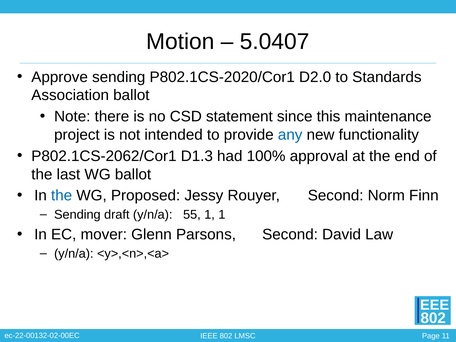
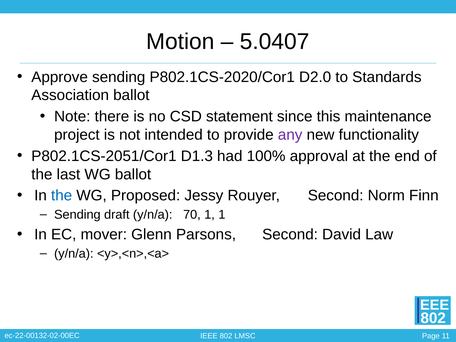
any colour: blue -> purple (290, 135)
P802.1CS-2062/Cor1: P802.1CS-2062/Cor1 -> P802.1CS-2051/Cor1 (104, 156)
55: 55 -> 70 (192, 215)
